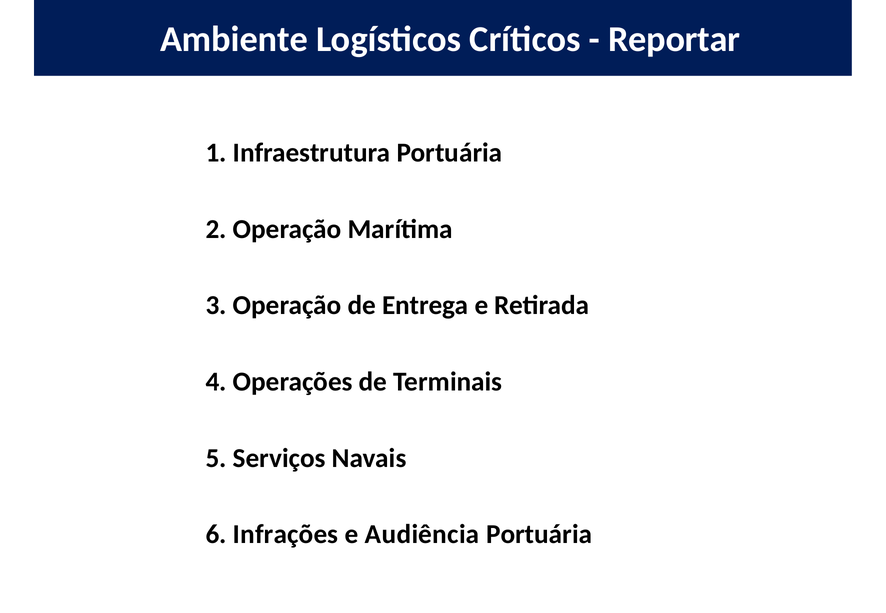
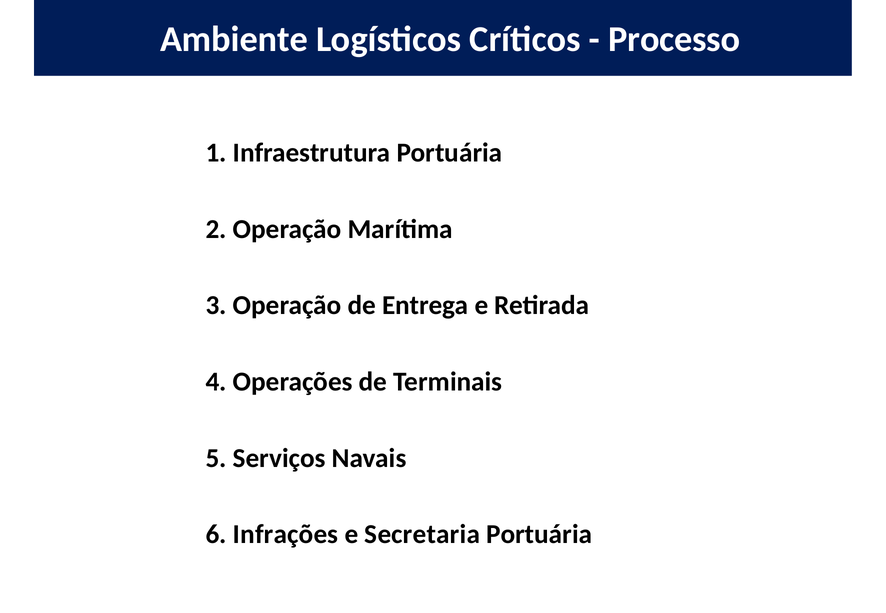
Reportar: Reportar -> Processo (674, 39)
Audiência: Audiência -> Secretaria (422, 535)
